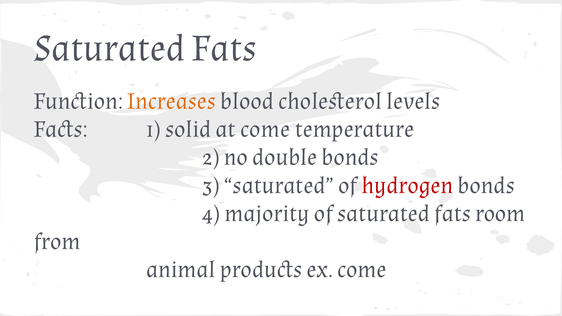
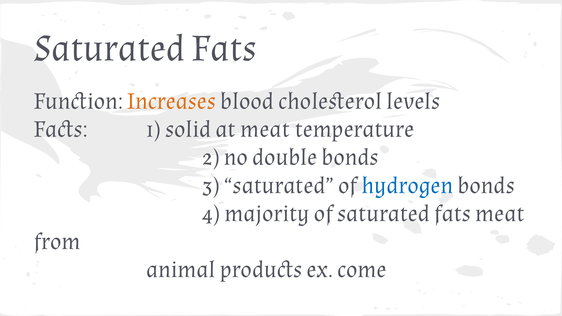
at come: come -> meat (265, 129)
hydrogen colour: red -> blue (407, 185)
fats room: room -> meat (500, 213)
